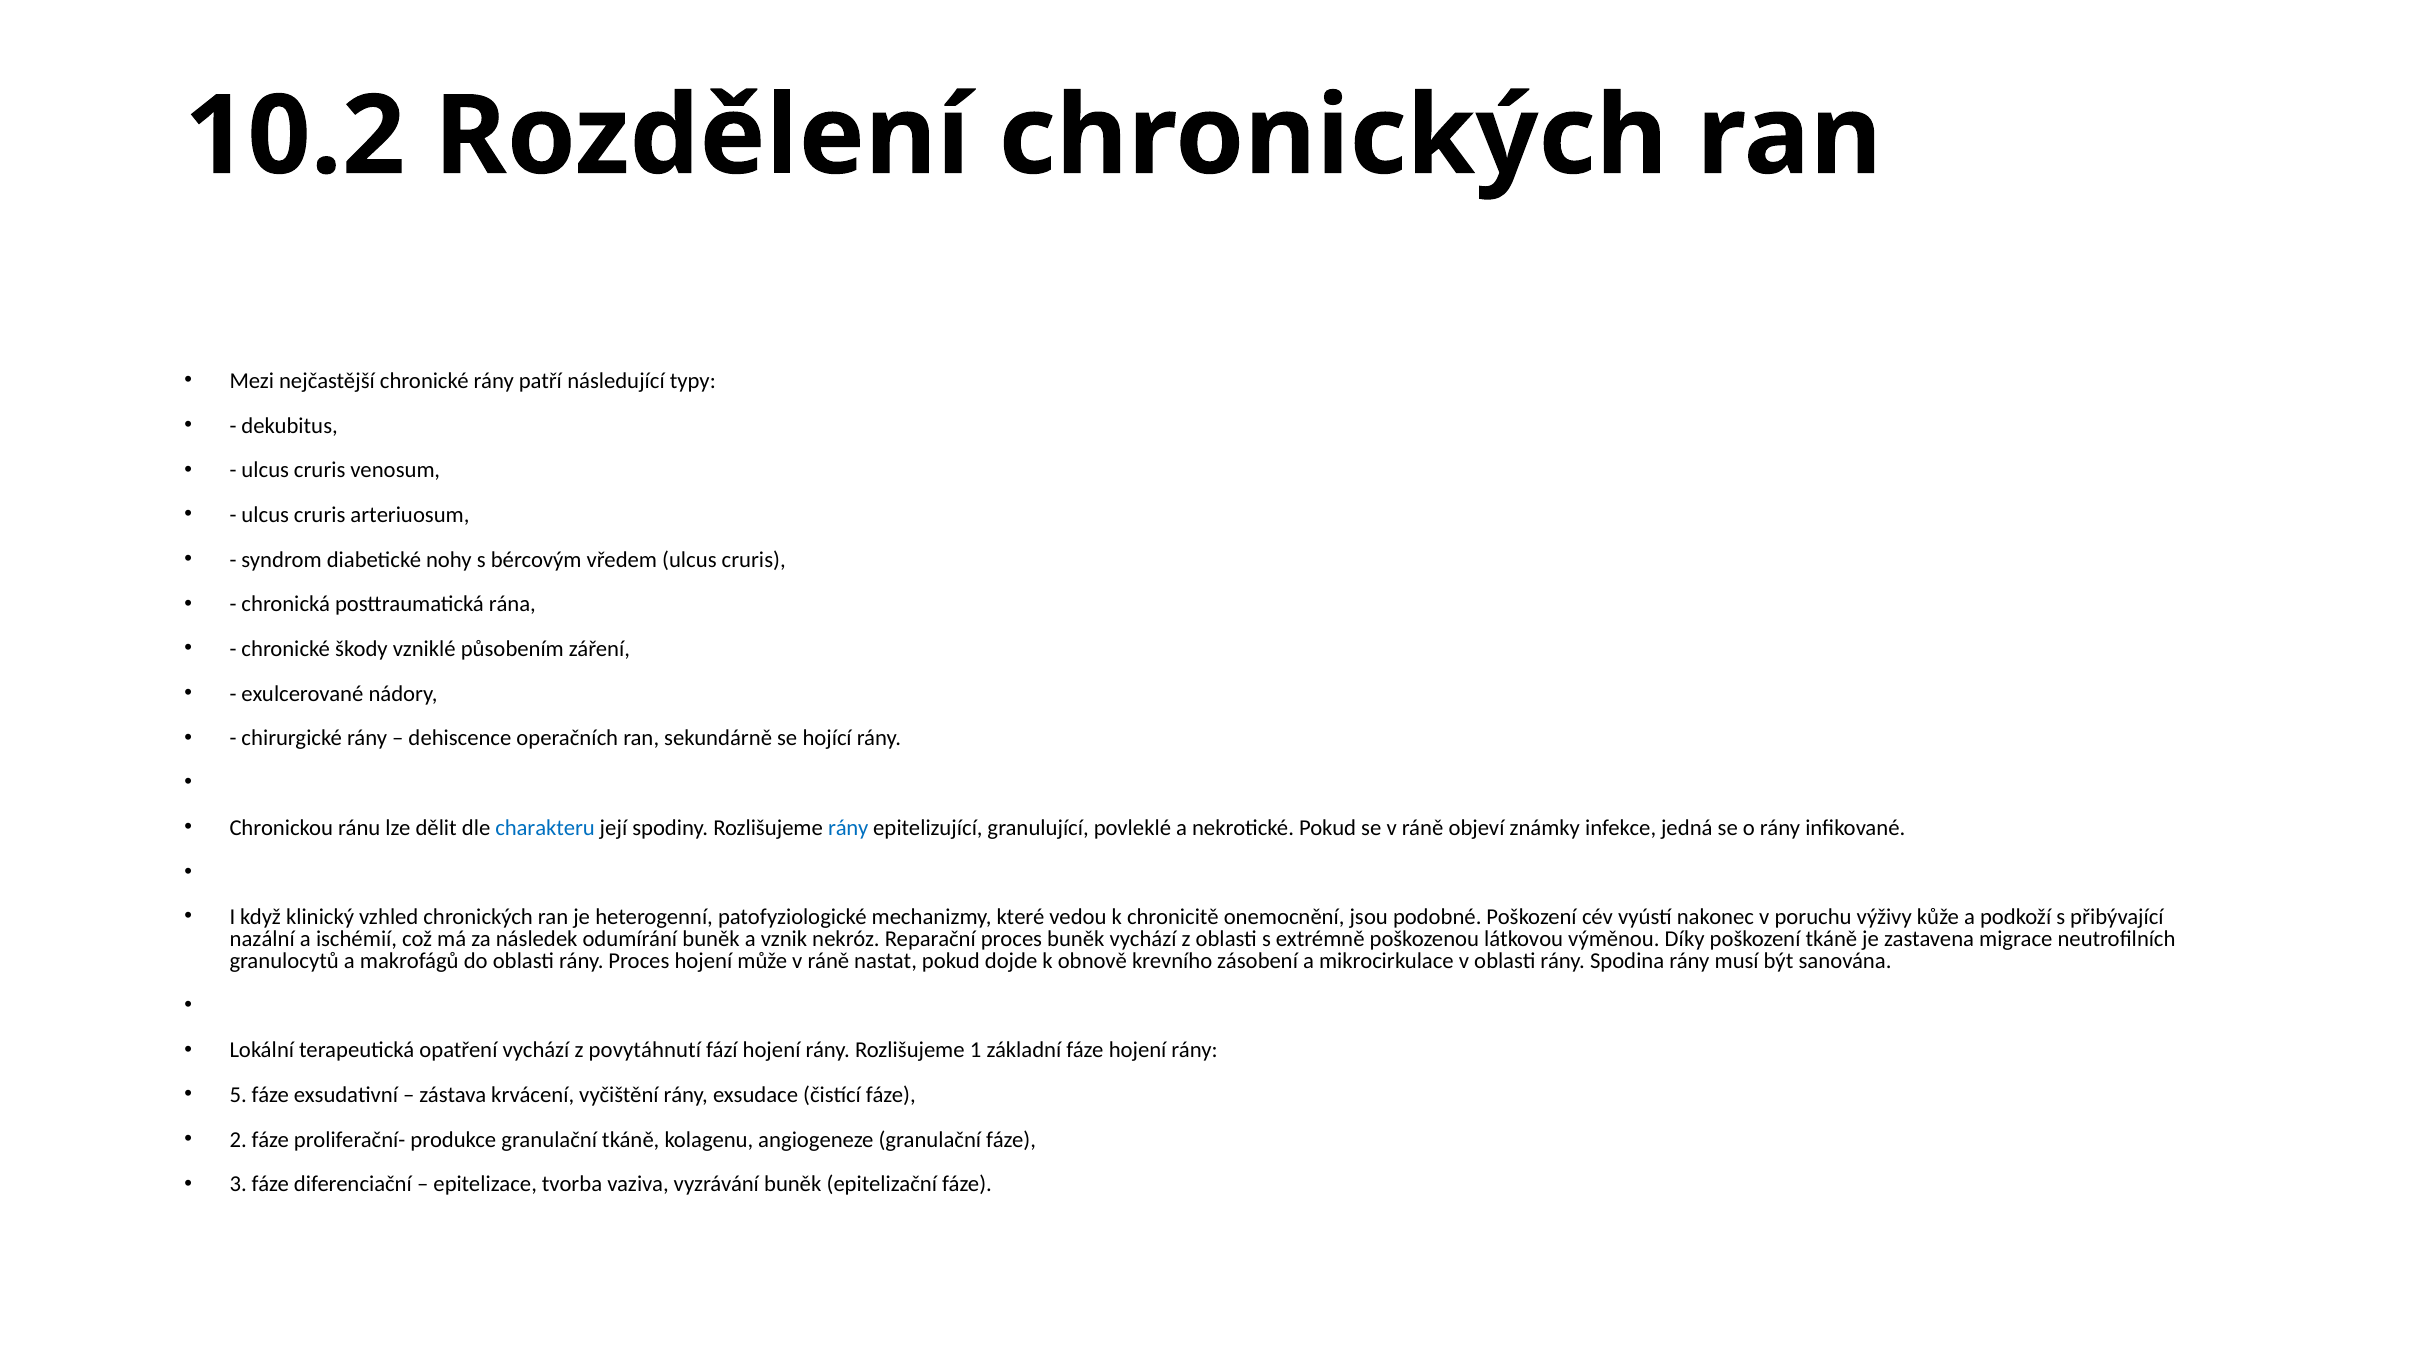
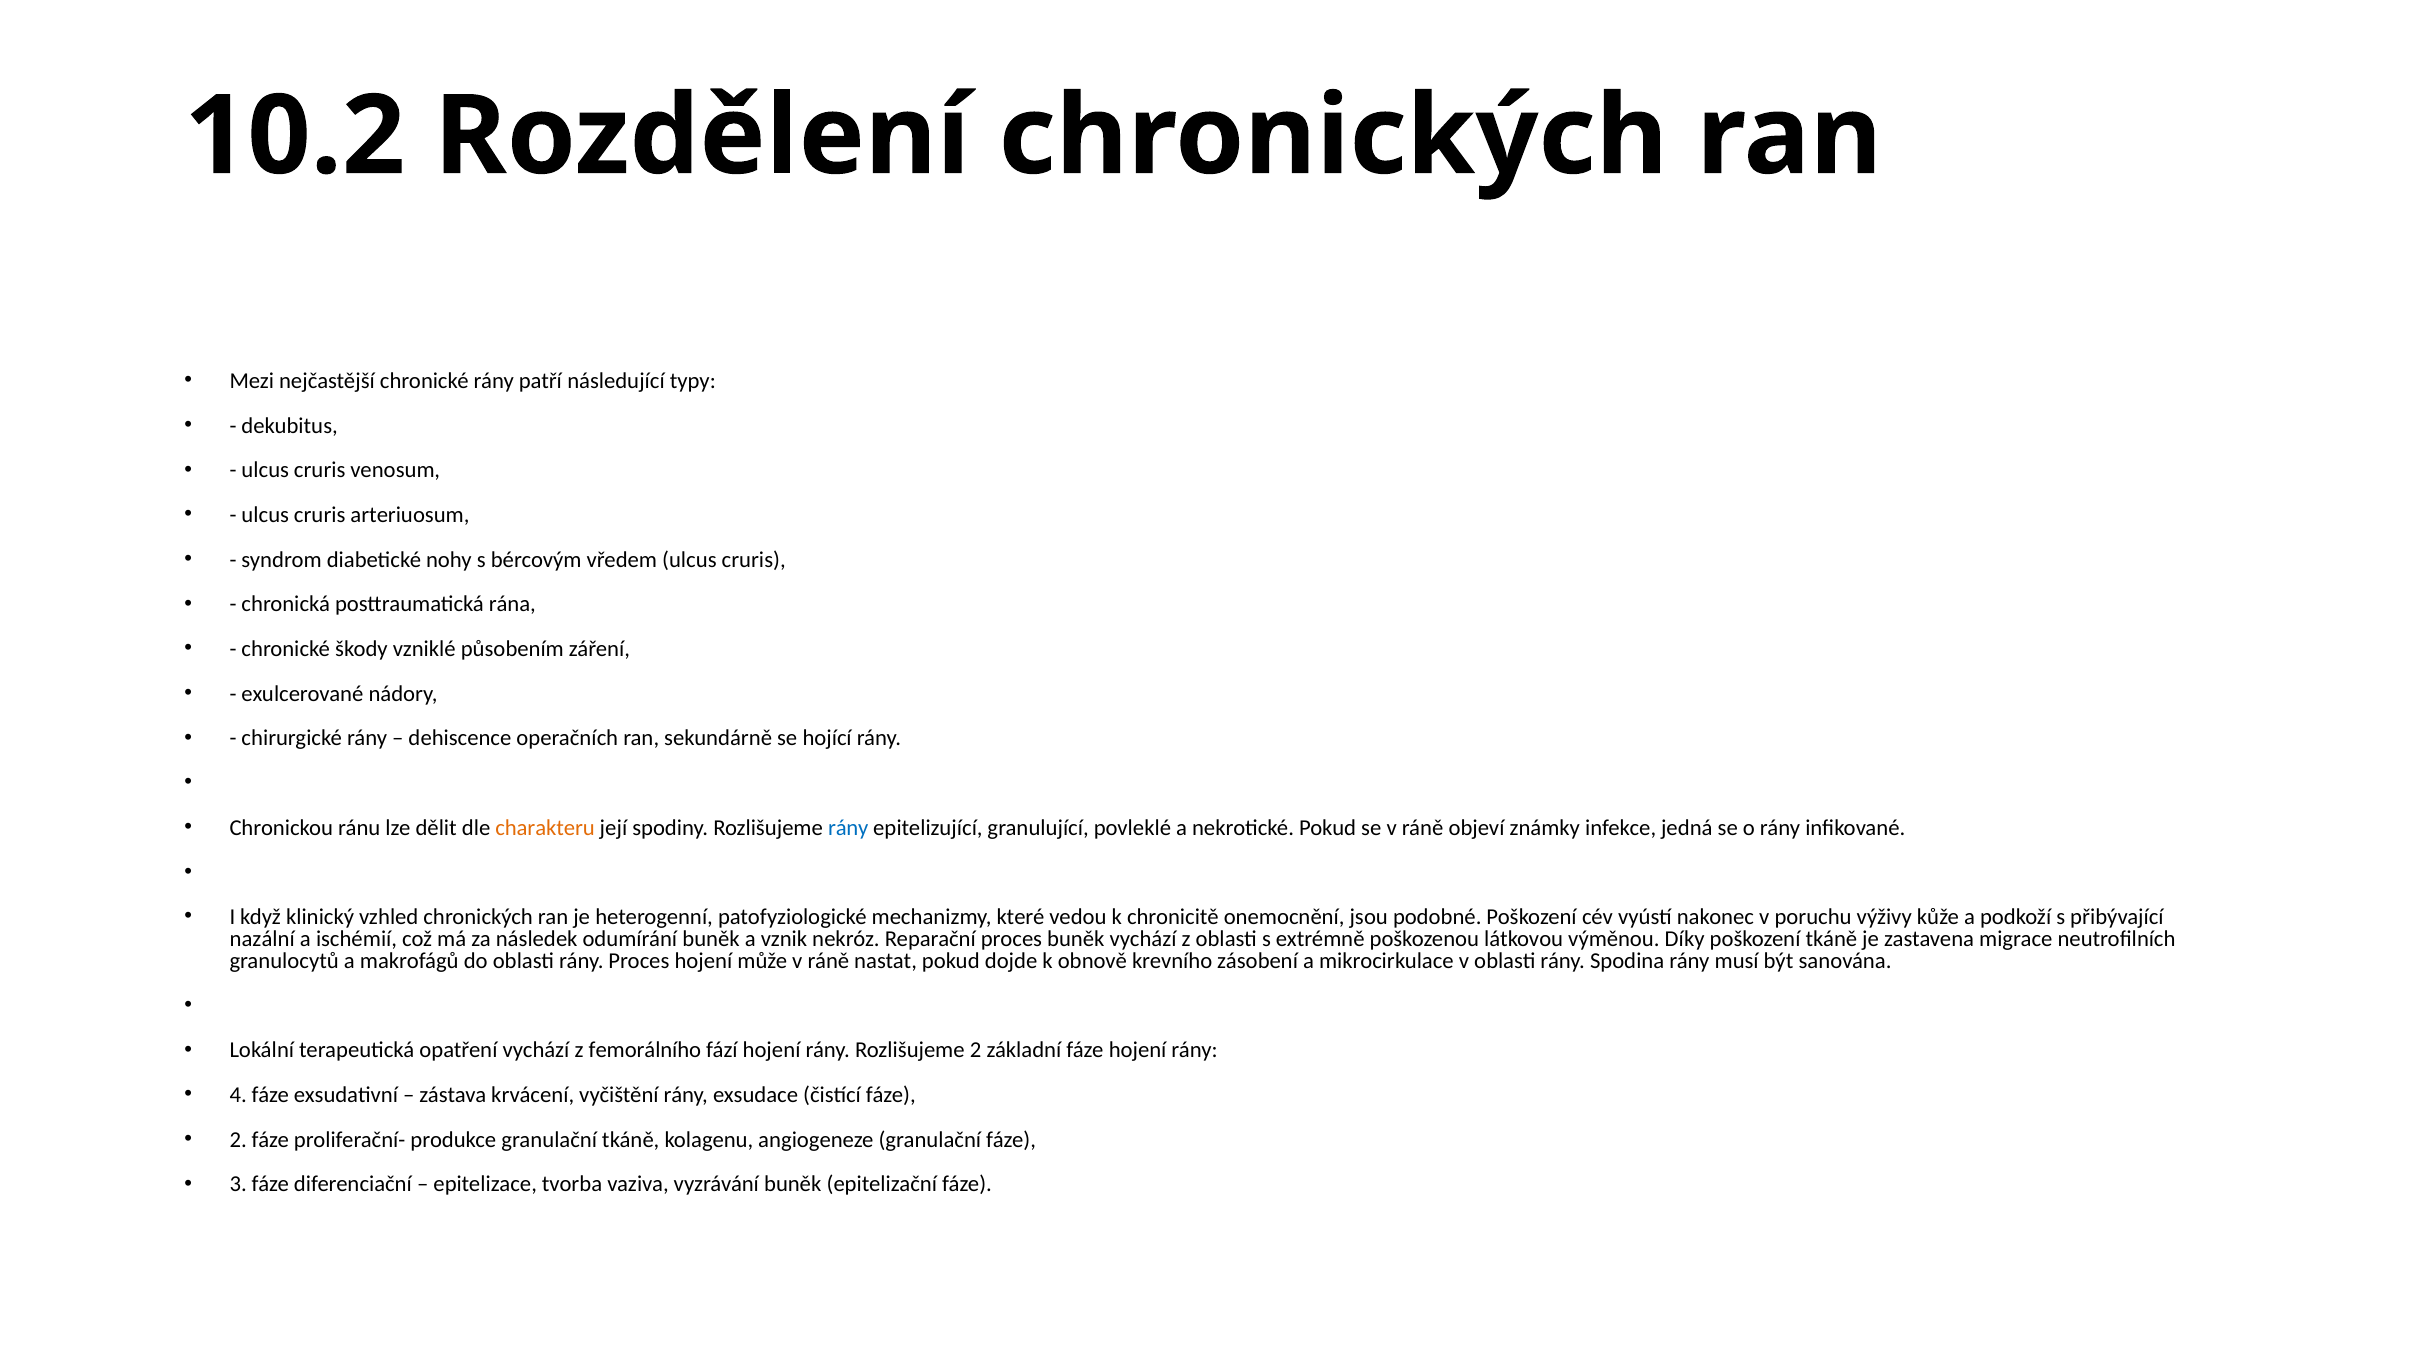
charakteru colour: blue -> orange (545, 828)
povytáhnutí: povytáhnutí -> femorálního (645, 1051)
Rozlišujeme 1: 1 -> 2 (976, 1051)
5: 5 -> 4 (238, 1095)
